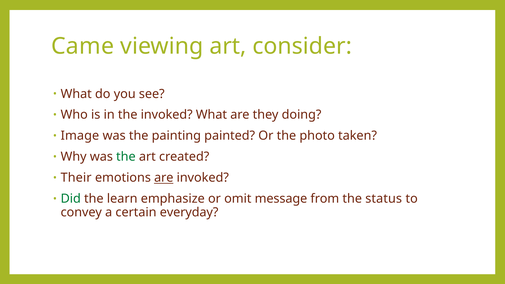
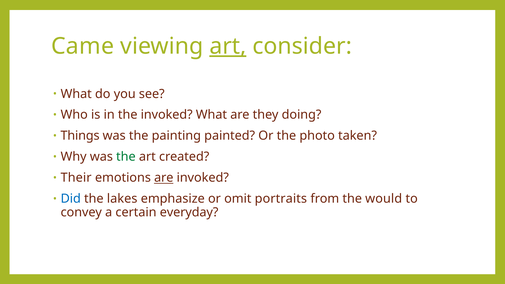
art underline: none -> present (228, 46)
Image: Image -> Things (80, 136)
Did colour: green -> blue (71, 199)
learn: learn -> lakes (122, 199)
message: message -> portraits (281, 199)
status: status -> would (384, 199)
